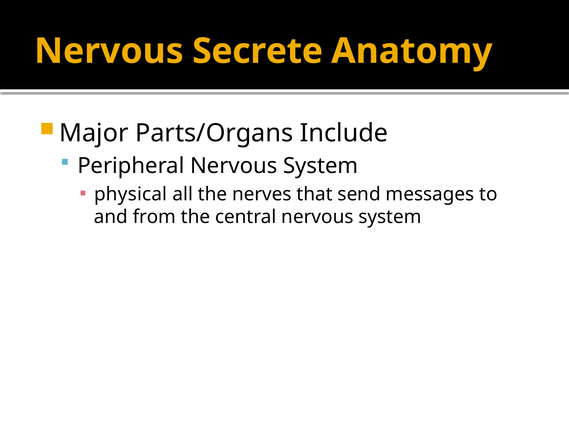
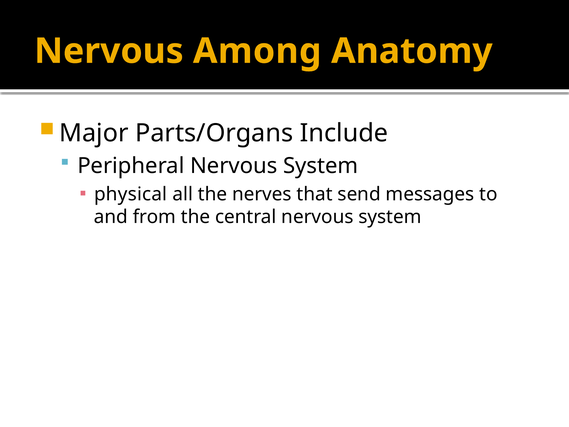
Secrete: Secrete -> Among (257, 51)
